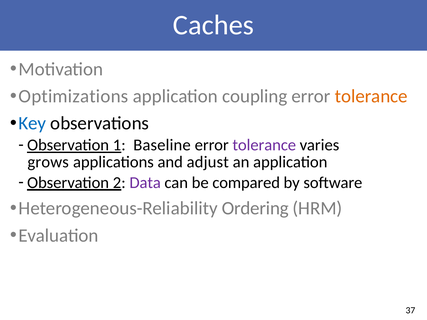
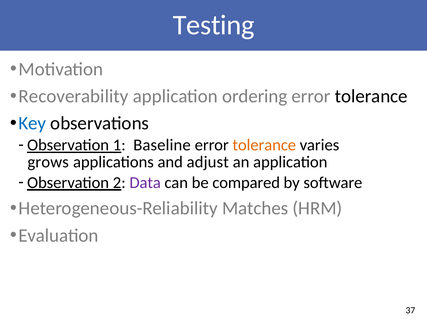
Caches: Caches -> Testing (214, 25)
Optimizations: Optimizations -> Recoverability (74, 96)
coupling: coupling -> ordering (255, 96)
tolerance colour: orange -> black (371, 96)
tolerance colour: purple -> orange (264, 145)
Ordering: Ordering -> Matches (255, 209)
